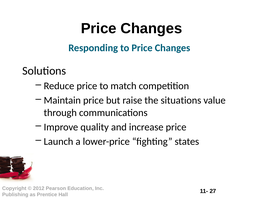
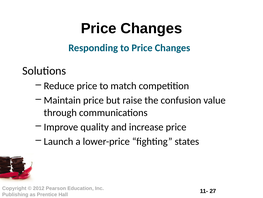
situations: situations -> confusion (181, 100)
